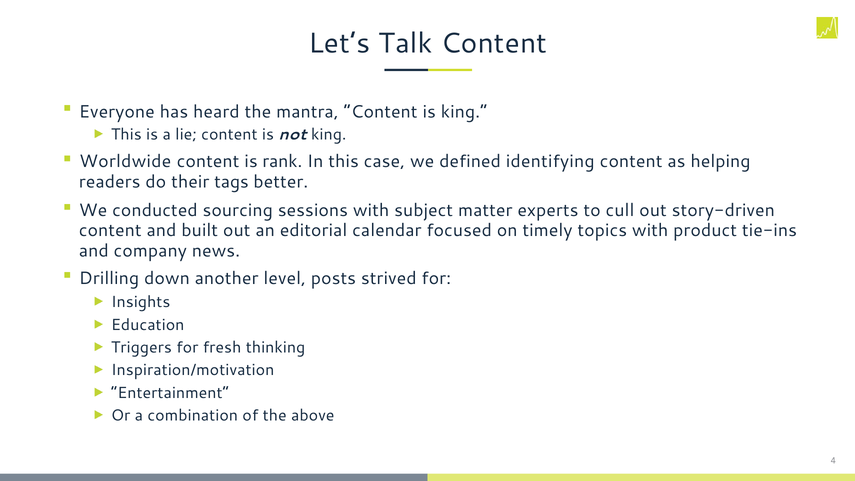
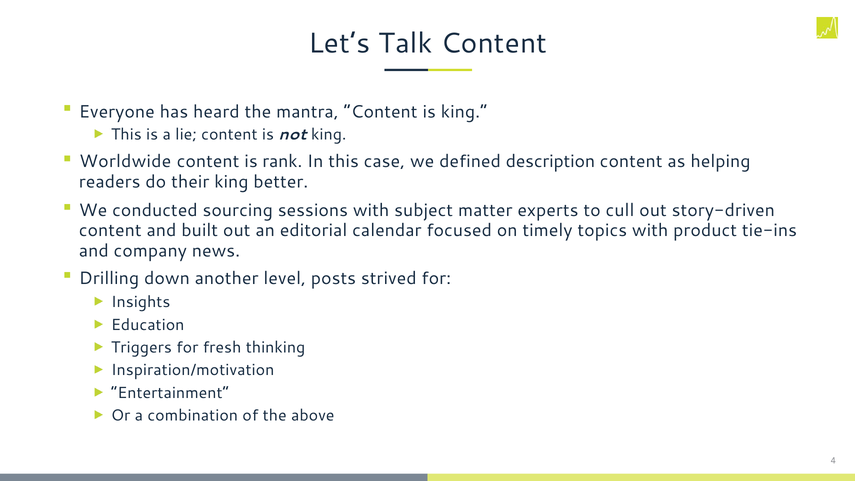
identifying: identifying -> description (550, 162)
their tags: tags -> king (231, 182)
